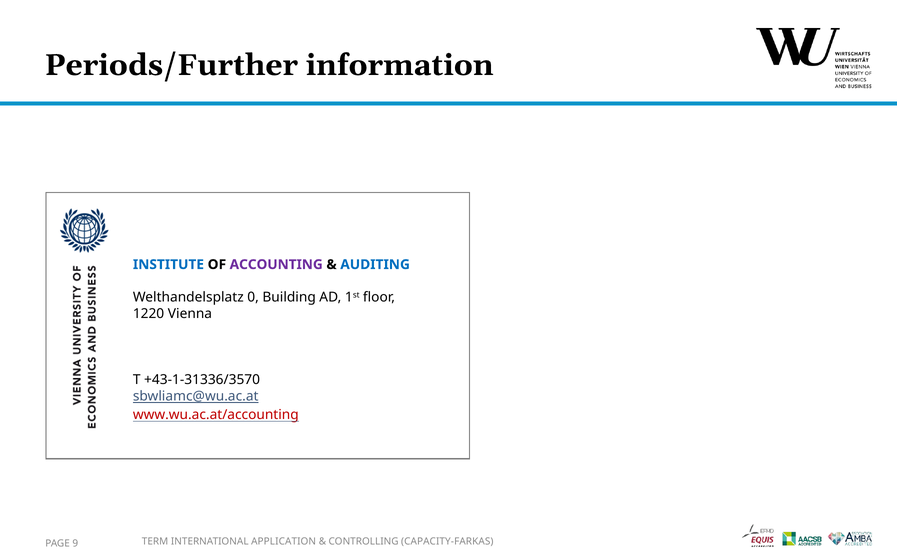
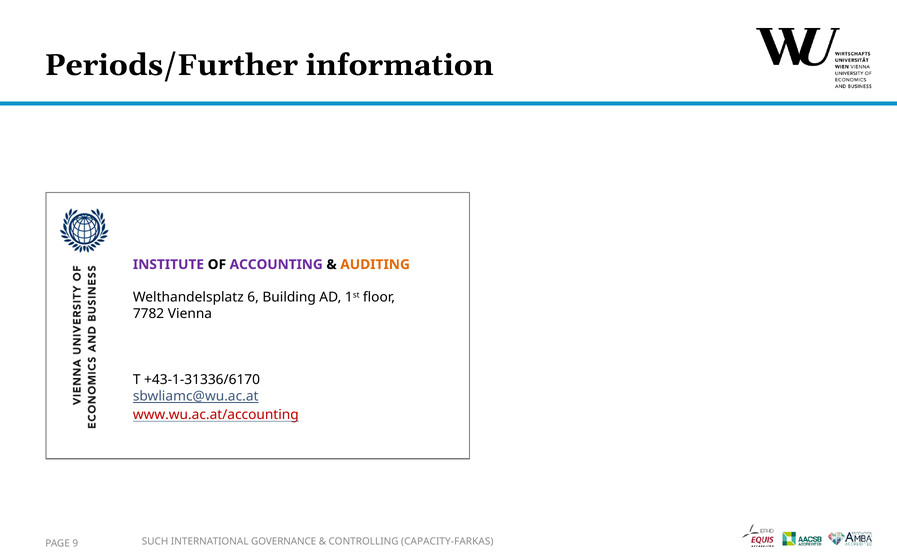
INSTITUTE colour: blue -> purple (168, 265)
AUDITING colour: blue -> orange (375, 265)
0: 0 -> 6 (253, 298)
1220: 1220 -> 7782 (149, 314)
+43-1-31336/3570: +43-1-31336/3570 -> +43-1-31336/6170 (202, 380)
TERM: TERM -> SUCH (155, 542)
APPLICATION: APPLICATION -> GOVERNANCE (284, 542)
